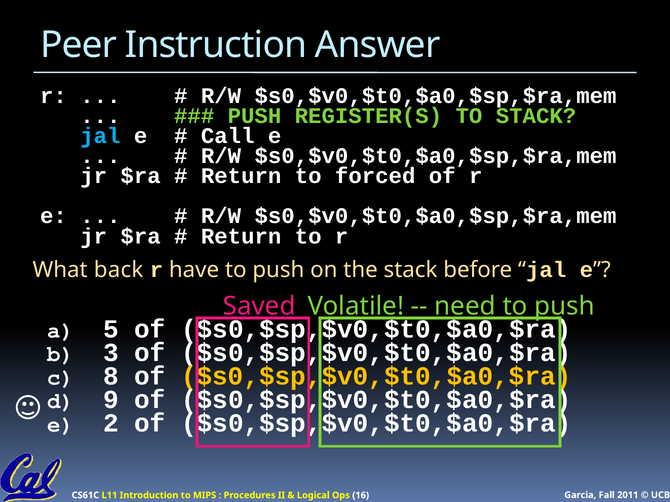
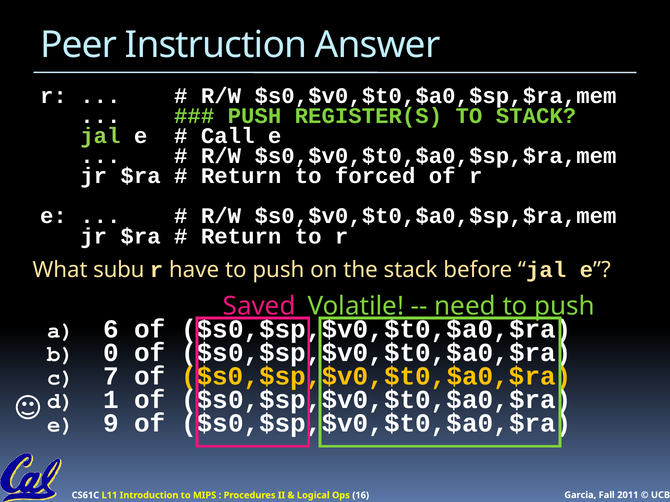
jal colour: light blue -> light green (100, 136)
back: back -> subu (119, 270)
5: 5 -> 6 (111, 330)
3: 3 -> 0 (111, 353)
8: 8 -> 7 (111, 376)
9: 9 -> 1 (111, 400)
2: 2 -> 9 (111, 423)
